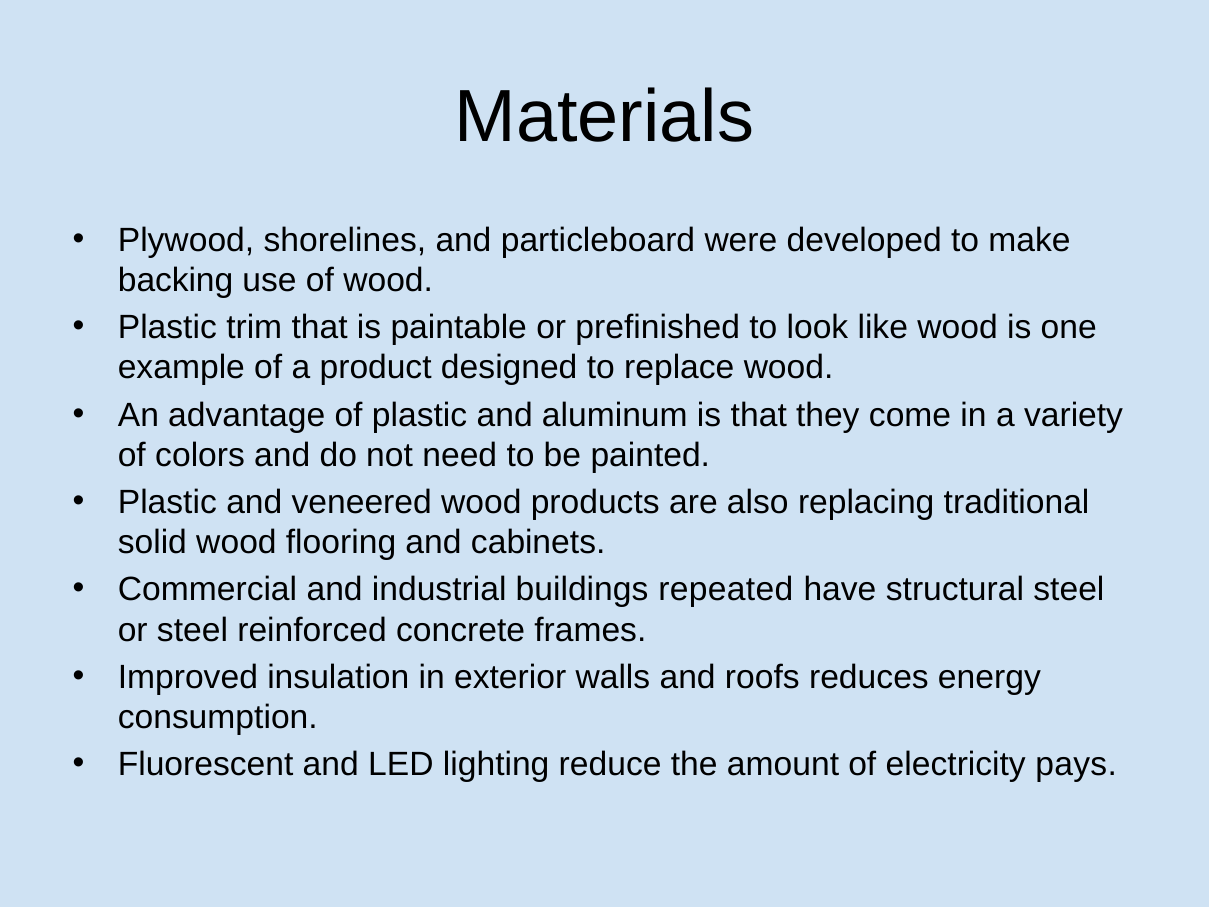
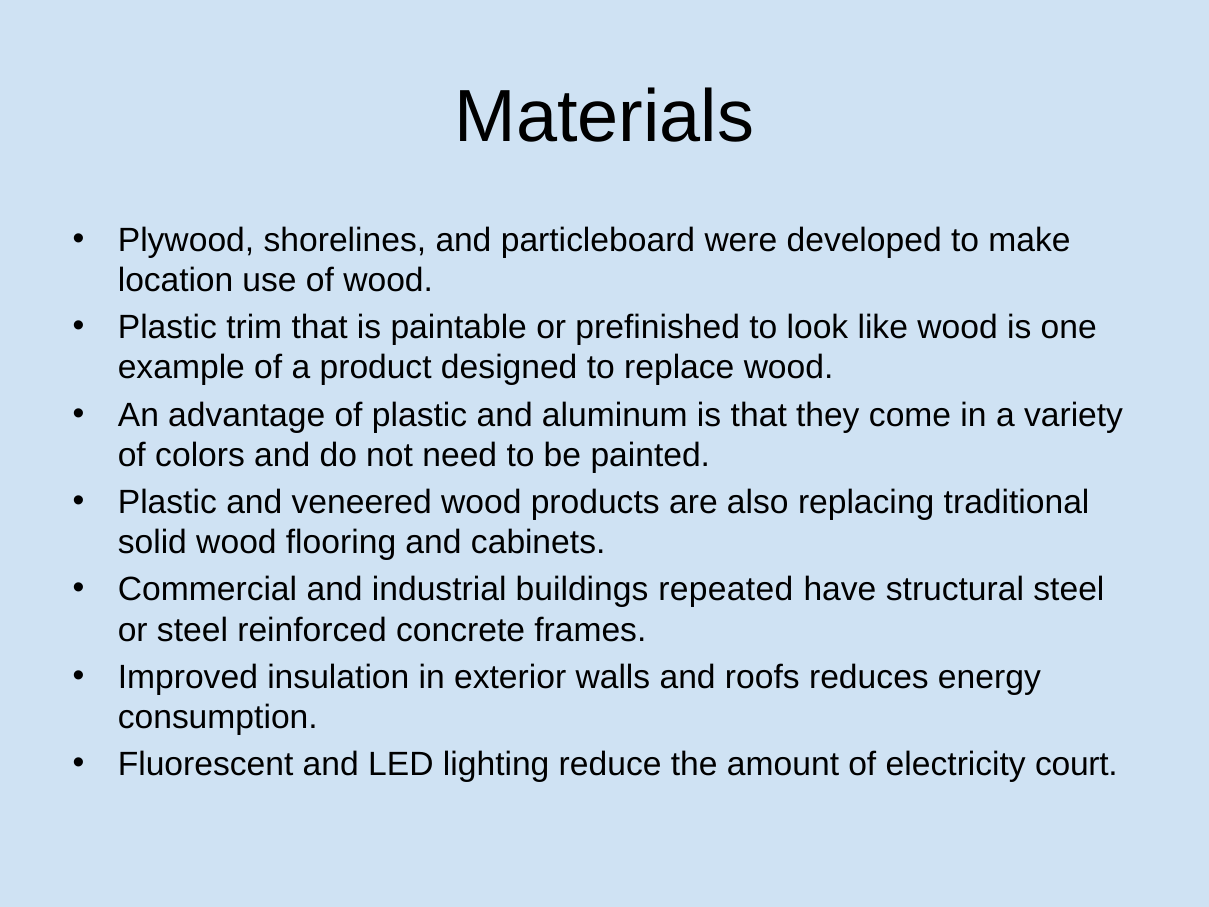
backing: backing -> location (176, 280)
pays: pays -> court (1076, 764)
